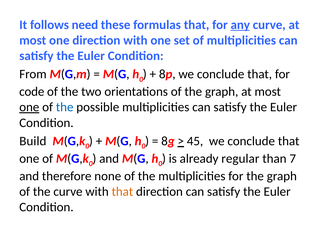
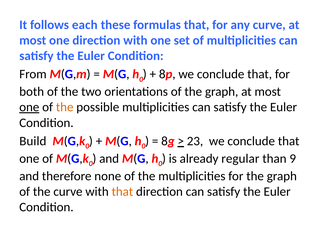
need: need -> each (85, 25)
any underline: present -> none (240, 25)
code: code -> both (32, 92)
the colour: blue -> orange (65, 107)
45: 45 -> 23 (195, 141)
7: 7 -> 9 (293, 158)
